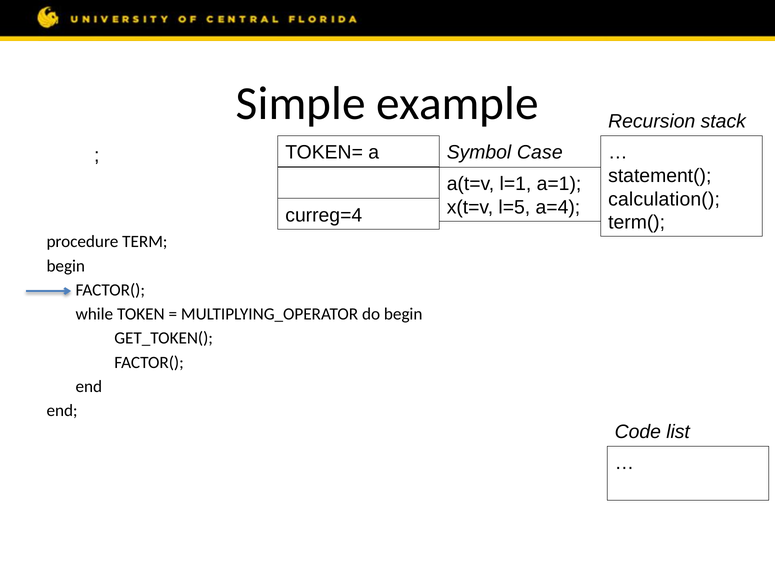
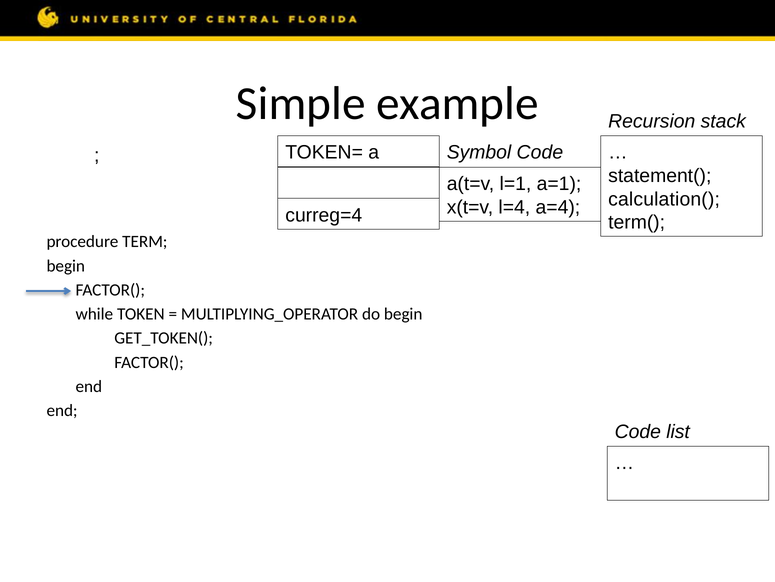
Symbol Case: Case -> Code (540, 152)
l=5: l=5 -> l=4 (514, 207)
